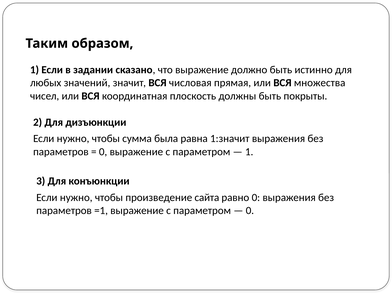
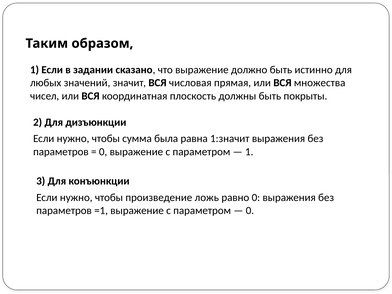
сайта: сайта -> ложь (207, 197)
